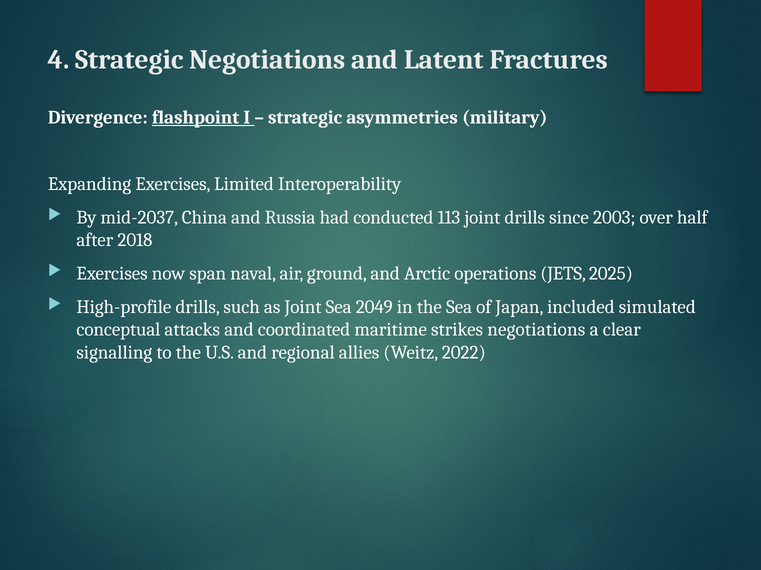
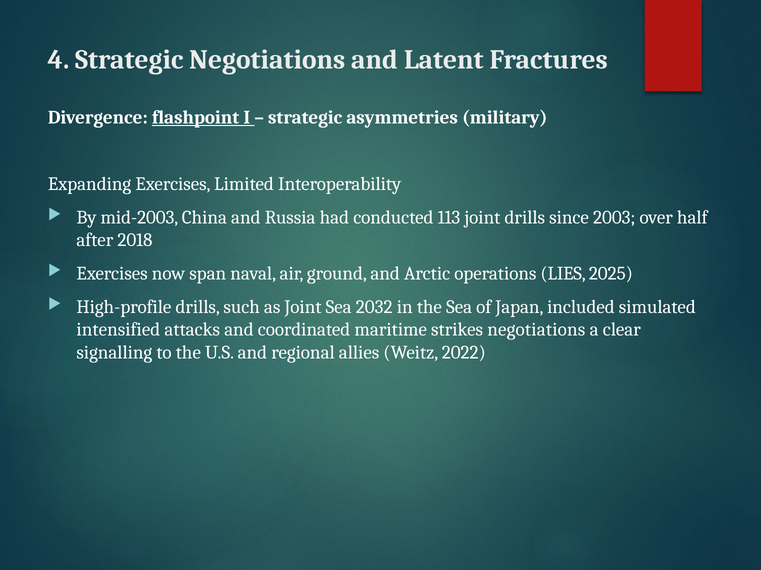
mid-2037: mid-2037 -> mid-2003 (139, 218)
JETS: JETS -> LIES (563, 274)
2049: 2049 -> 2032 (374, 307)
conceptual: conceptual -> intensified (118, 330)
